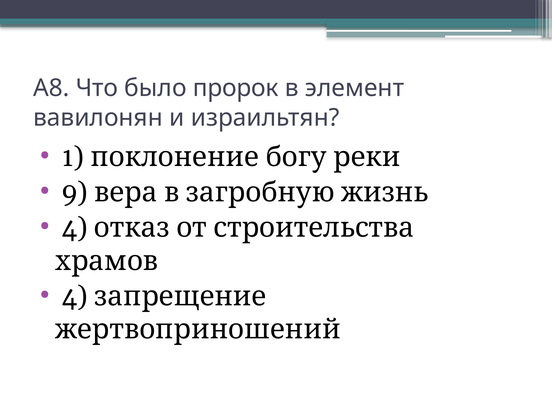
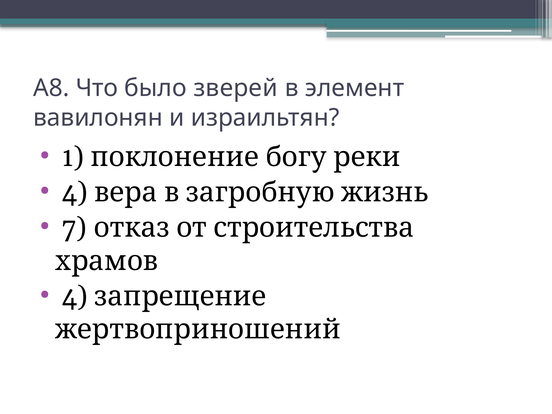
пророк: пророк -> зверей (236, 88)
9: 9 -> 4 (75, 192)
4: 4 -> 7 (74, 228)
